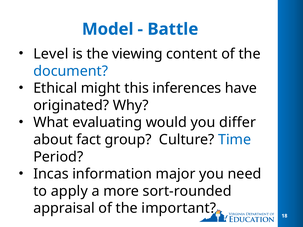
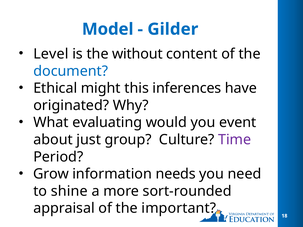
Battle: Battle -> Gilder (173, 29)
viewing: viewing -> without (137, 54)
differ: differ -> event (238, 123)
fact: fact -> just (89, 140)
Time colour: blue -> purple (235, 140)
Incas: Incas -> Grow (51, 174)
major: major -> needs (176, 174)
apply: apply -> shine (69, 191)
